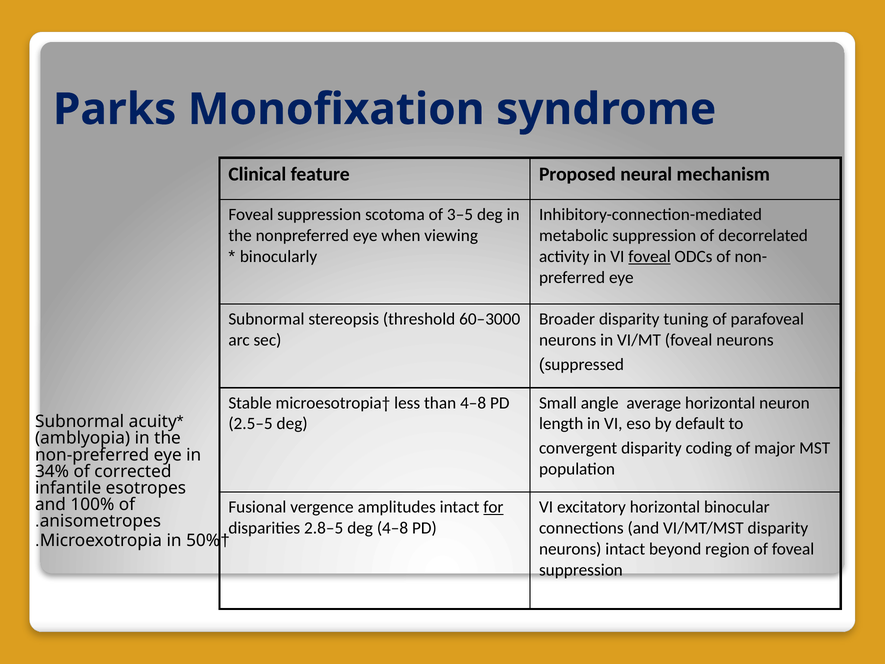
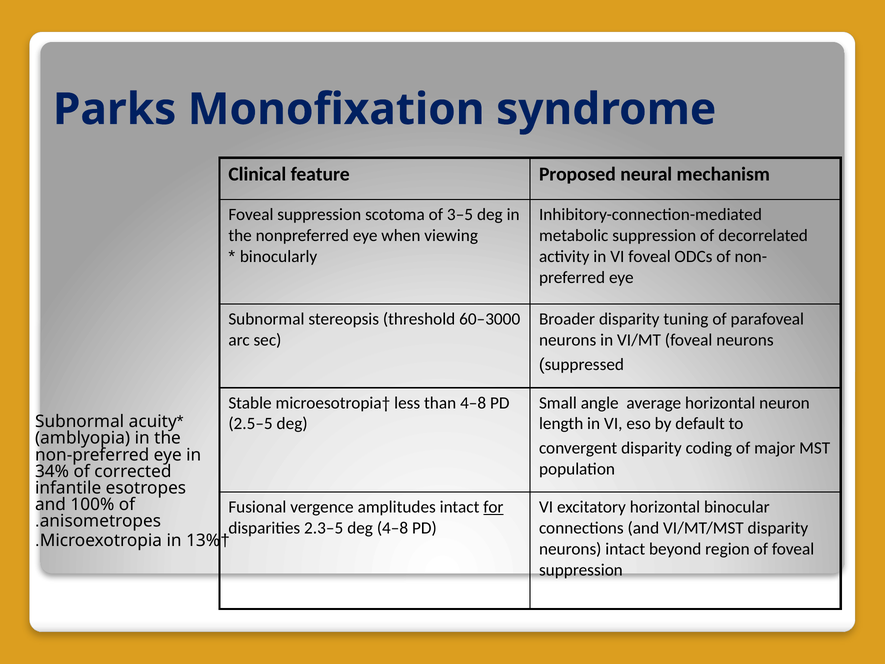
foveal underline: present -> none (650, 256)
2.8–5: 2.8–5 -> 2.3–5 (324, 528)
50%: 50% -> 13% (203, 541)
